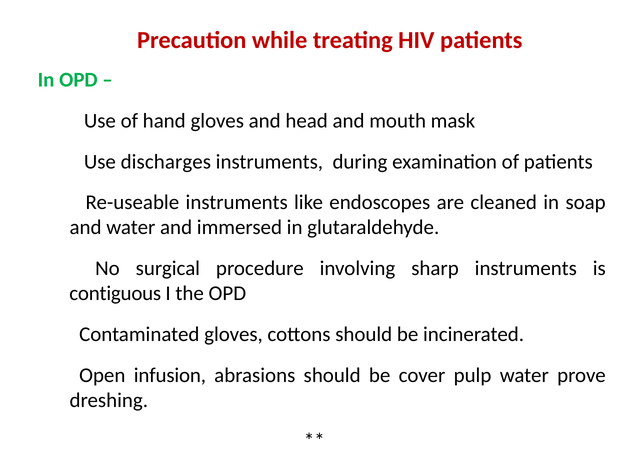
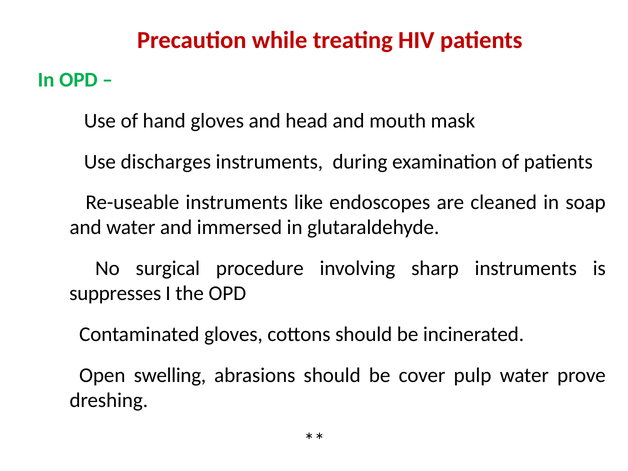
contiguous: contiguous -> suppresses (115, 293)
infusion: infusion -> swelling (170, 375)
